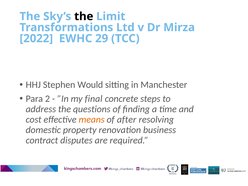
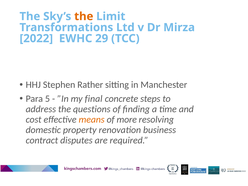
the colour: black -> orange (84, 16)
Would: Would -> Rather (90, 85)
2: 2 -> 5 (47, 99)
after: after -> more (127, 119)
